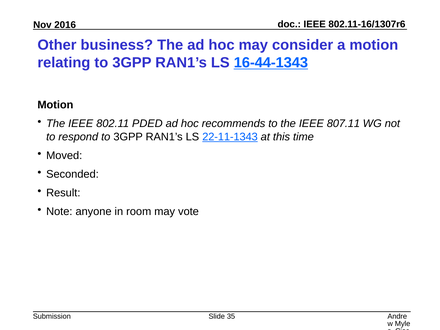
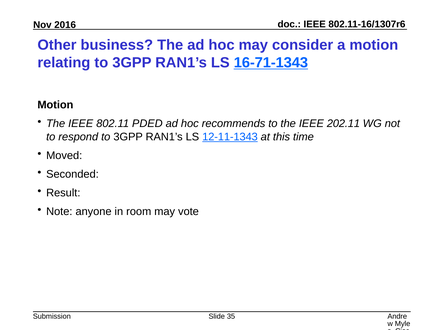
16-44-1343: 16-44-1343 -> 16-71-1343 (271, 63)
807.11: 807.11 -> 202.11 (343, 124)
22-11-1343: 22-11-1343 -> 12-11-1343 (230, 137)
